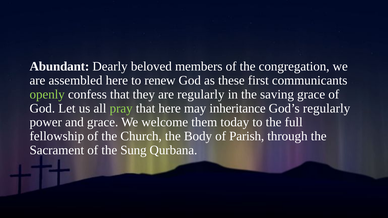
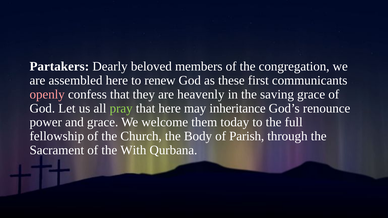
Abundant: Abundant -> Partakers (59, 66)
openly colour: light green -> pink (47, 94)
are regularly: regularly -> heavenly (201, 94)
God’s regularly: regularly -> renounce (327, 108)
Sung: Sung -> With (133, 150)
